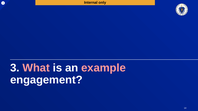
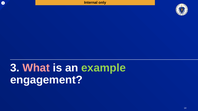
example colour: pink -> light green (104, 68)
